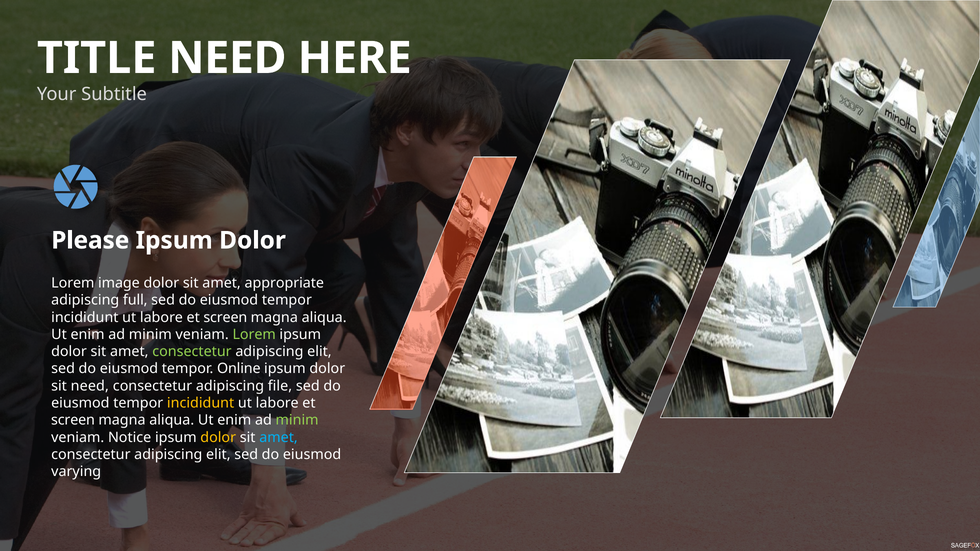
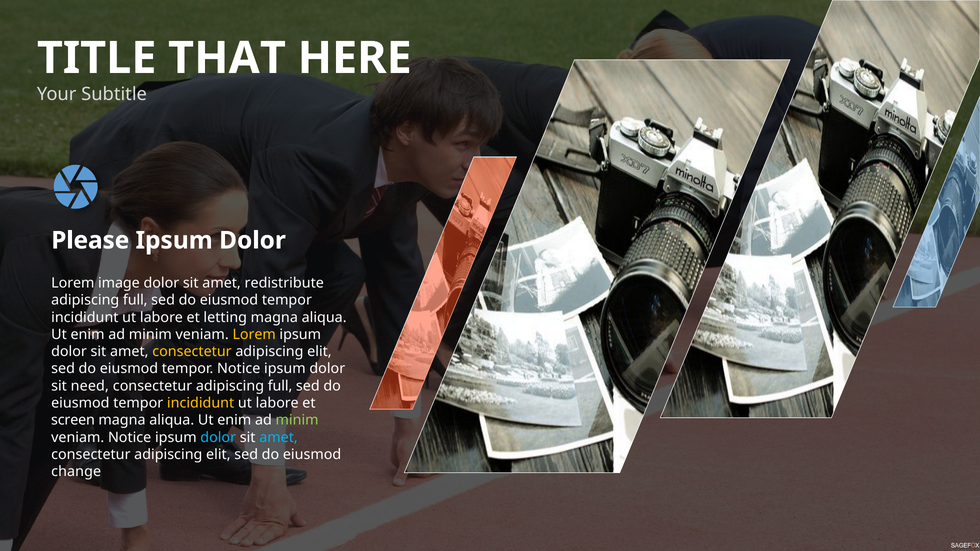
NEED: NEED -> THAT (227, 58)
appropriate: appropriate -> redistribute (284, 283)
screen: screen -> letting (225, 317)
Lorem colour: light green -> yellow (254, 335)
consectetur colour: light green -> yellow (192, 352)
tempor Online: Online -> Notice (239, 369)
consectetur adipiscing file: file -> full (280, 386)
dolor colour: yellow -> light blue (218, 438)
varying: varying -> change (76, 472)
